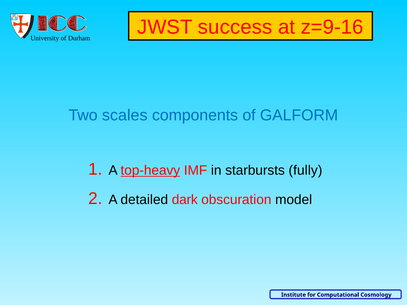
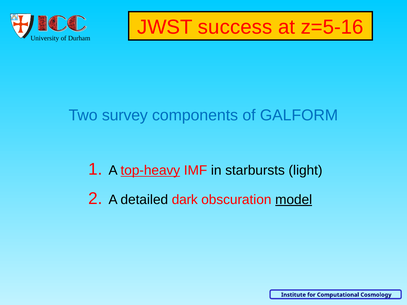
z=9-16: z=9-16 -> z=5-16 (332, 27)
scales: scales -> survey (125, 115)
fully: fully -> light (306, 171)
model underline: none -> present (294, 200)
